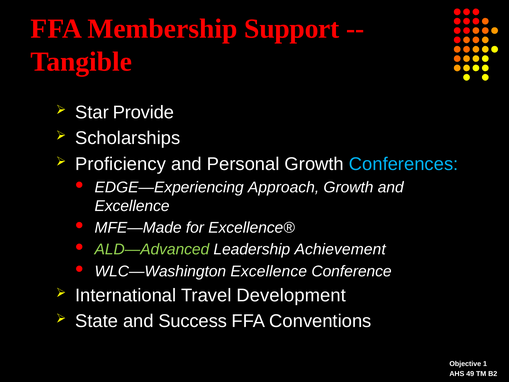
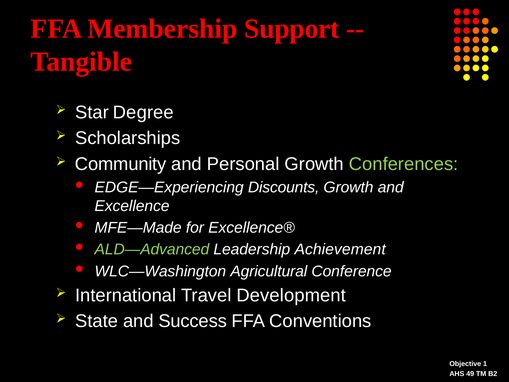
Provide: Provide -> Degree (143, 112)
Proficiency: Proficiency -> Community (121, 164)
Conferences colour: light blue -> light green (404, 164)
Approach: Approach -> Discounts (284, 187)
WLC—Washington Excellence: Excellence -> Agricultural (269, 271)
